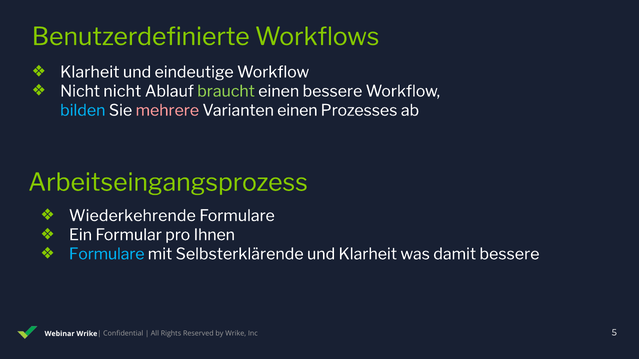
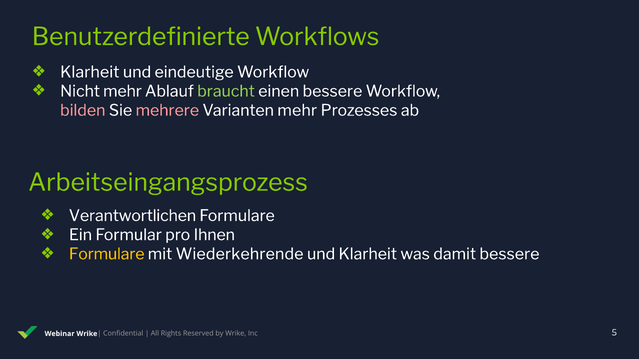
Nicht nicht: nicht -> mehr (122, 91)
bilden colour: light blue -> pink (83, 111)
Varianten einen: einen -> mehr (297, 111)
Wiederkehrende: Wiederkehrende -> Verantwortlichen (132, 216)
Formulare colour: light blue -> yellow (107, 254)
Selbsterklärende: Selbsterklärende -> Wiederkehrende (240, 254)
